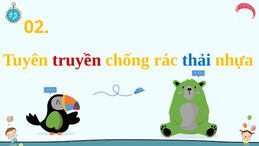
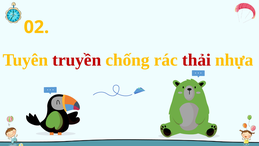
thải colour: blue -> red (196, 60)
